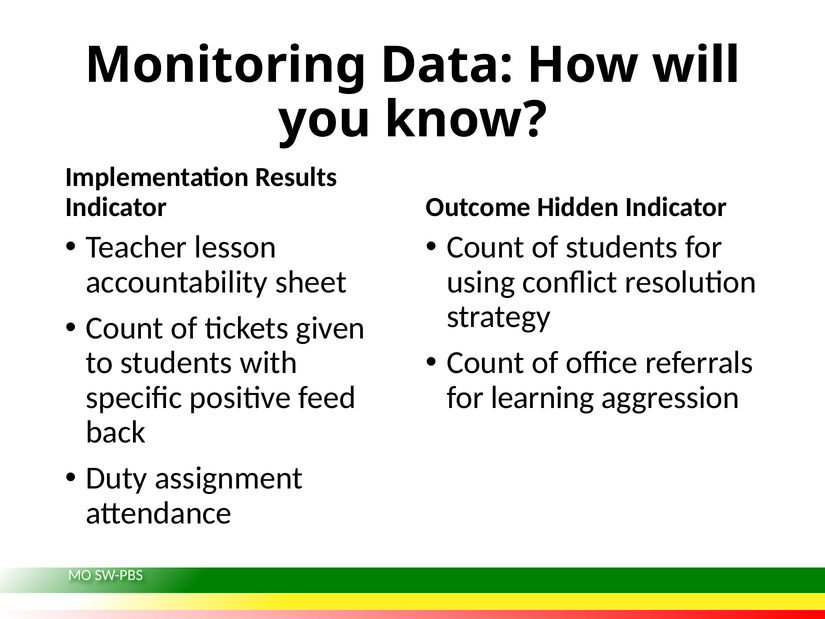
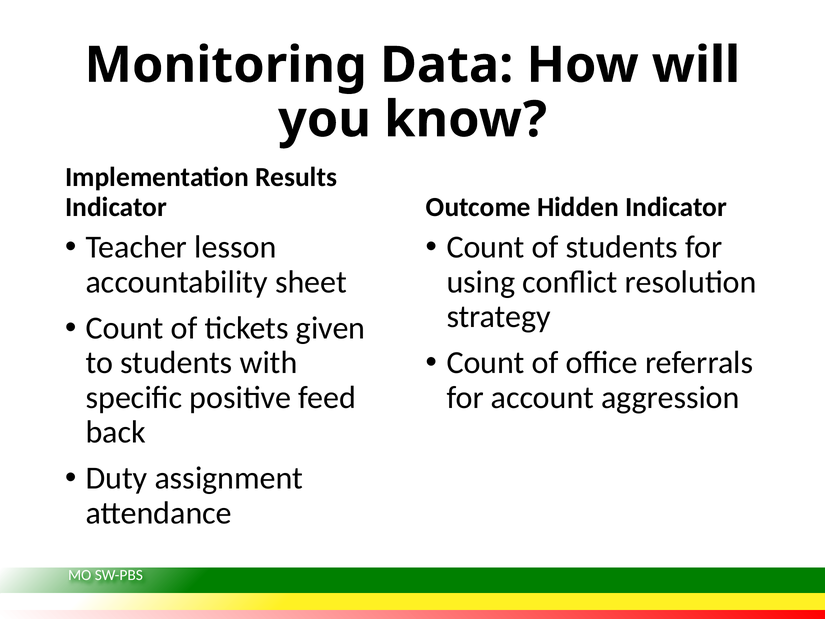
learning: learning -> account (542, 397)
